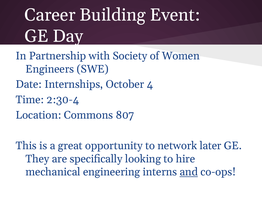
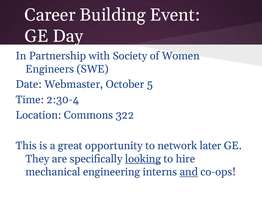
Internships: Internships -> Webmaster (74, 84)
4: 4 -> 5 (150, 84)
807: 807 -> 322 (125, 115)
looking underline: none -> present (143, 158)
